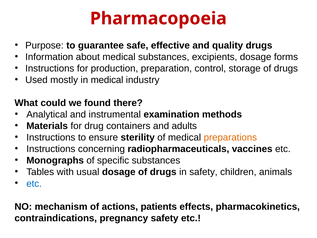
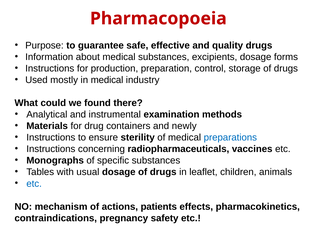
adults: adults -> newly (184, 126)
preparations colour: orange -> blue (230, 137)
in safety: safety -> leaflet (203, 172)
